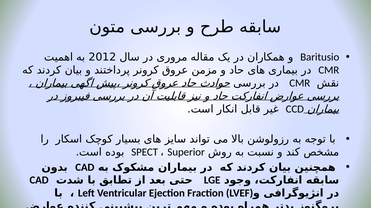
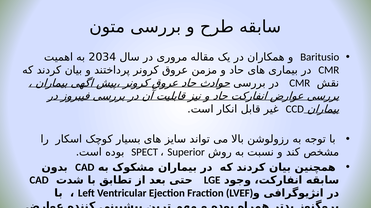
2012: 2012 -> 2034 (102, 57)
